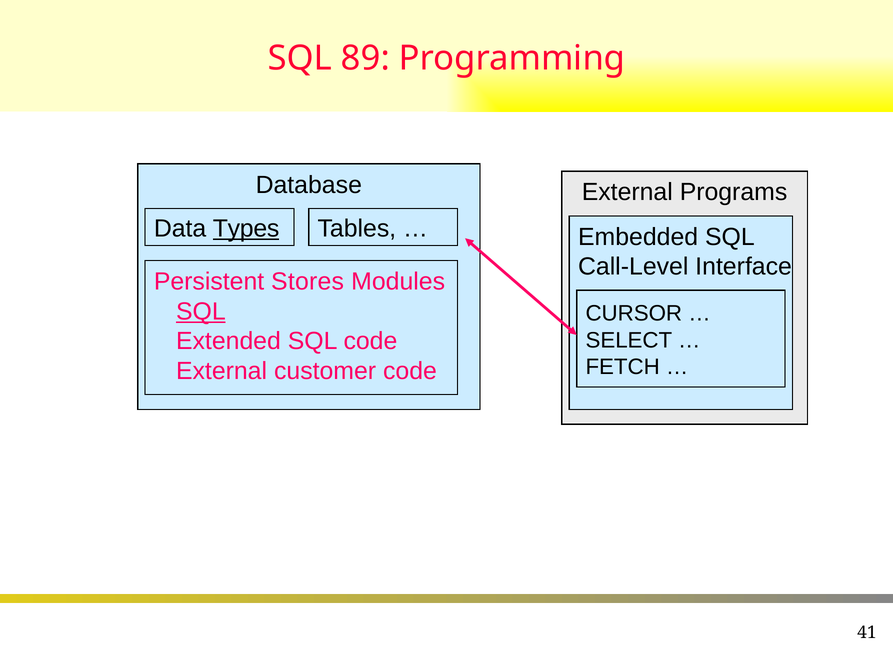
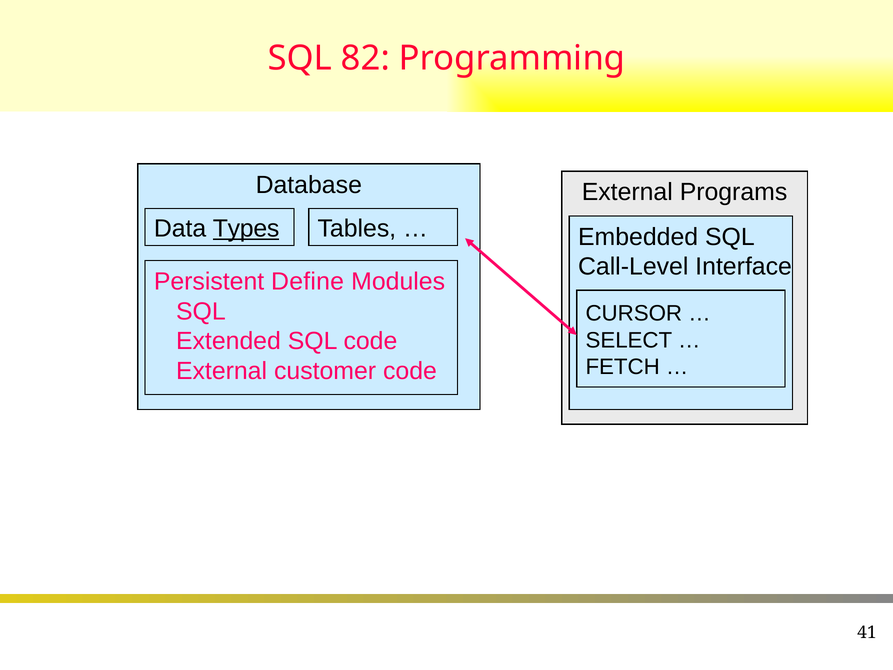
89: 89 -> 82 (365, 58)
Stores: Stores -> Define (308, 281)
SQL underline: present -> none (201, 311)
